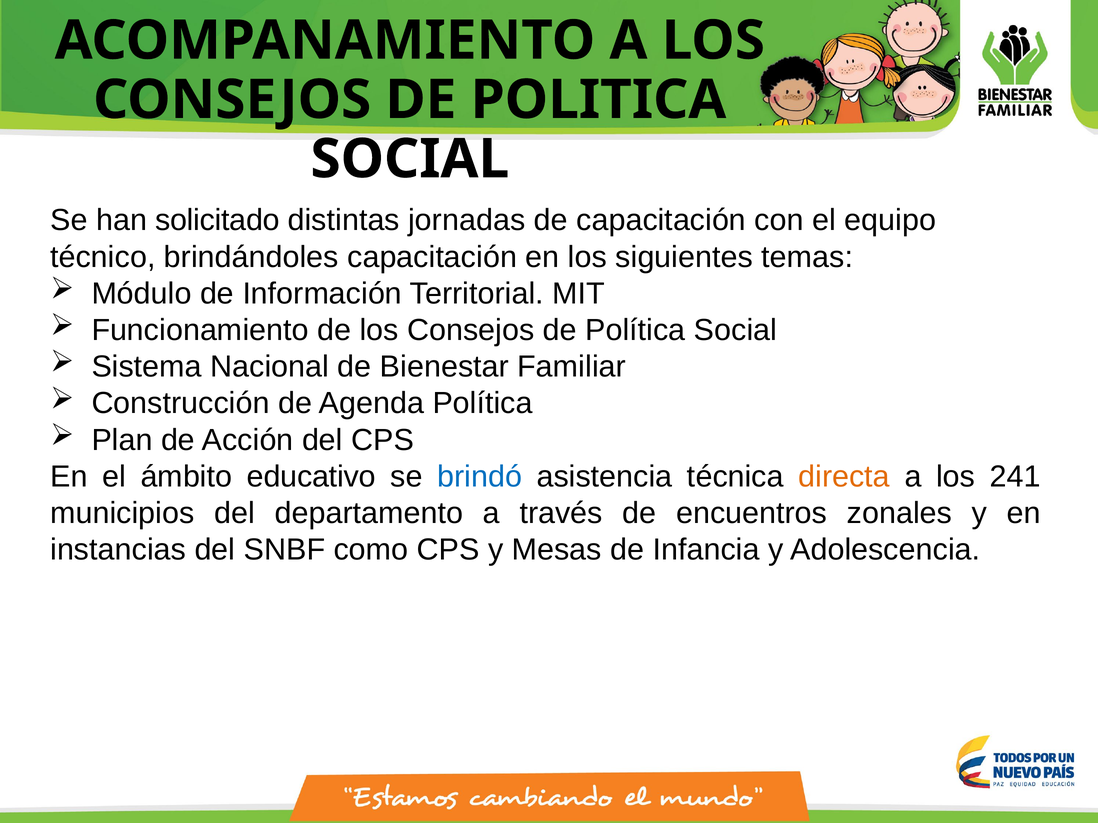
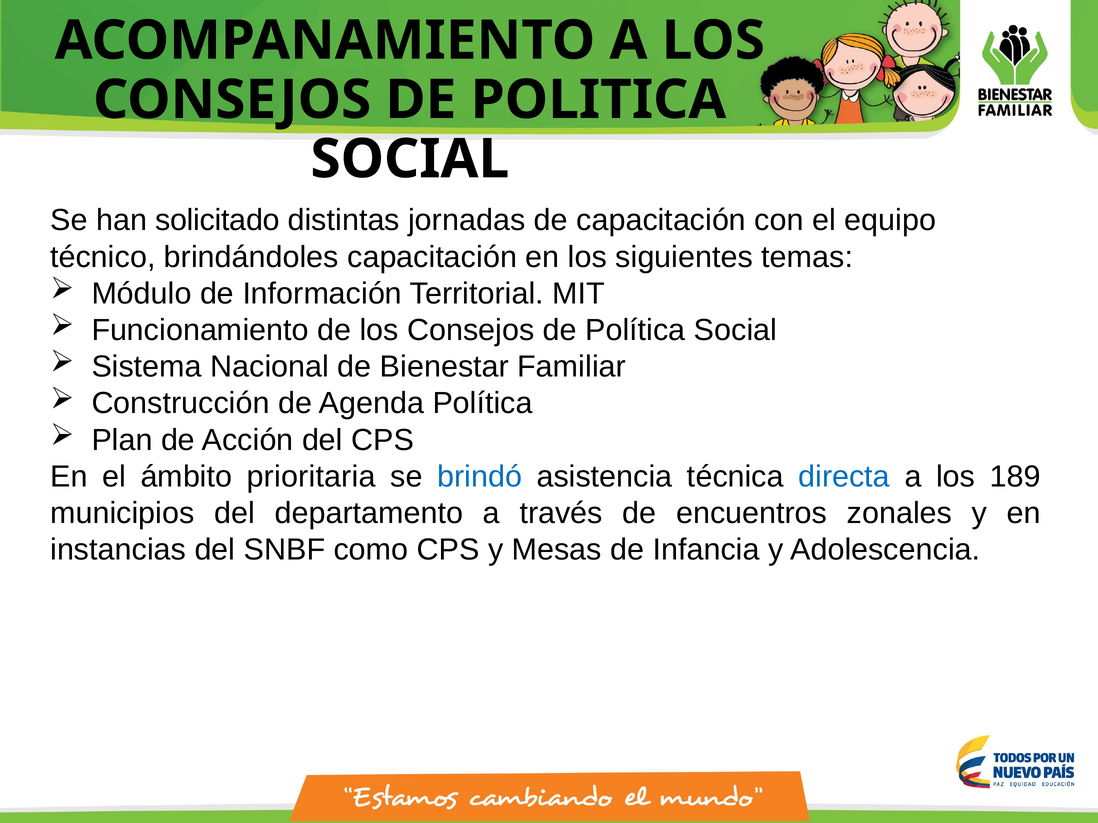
educativo: educativo -> prioritaria (311, 477)
directa colour: orange -> blue (844, 477)
241: 241 -> 189 (1015, 477)
